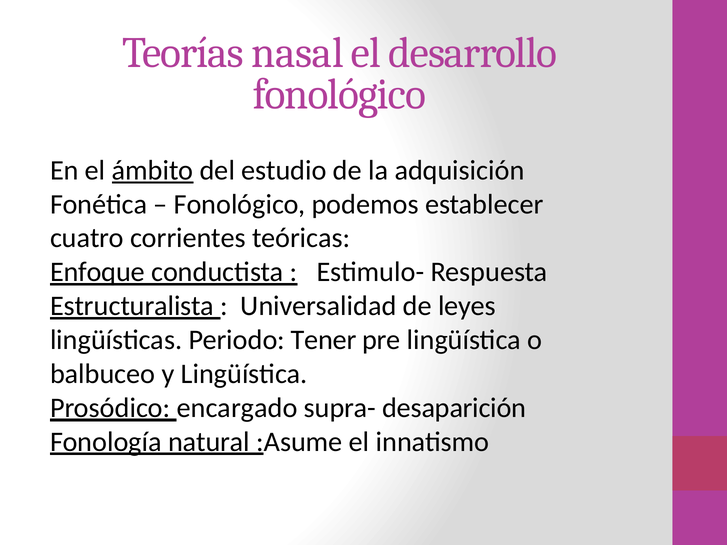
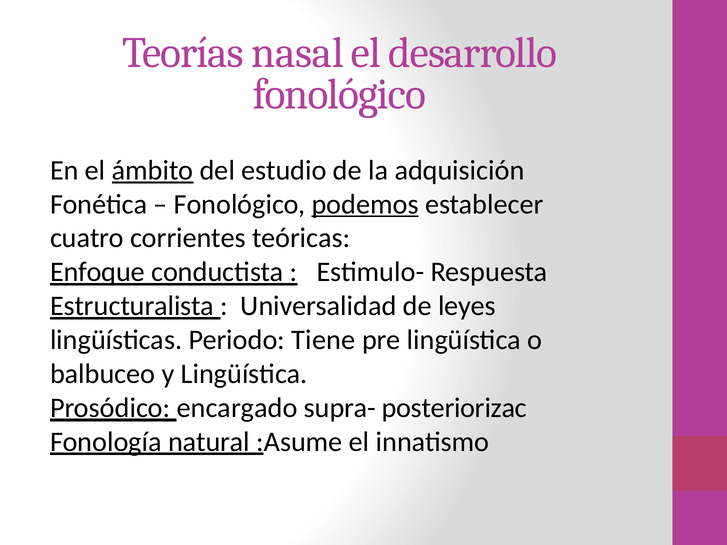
podemos underline: none -> present (365, 204)
Tener: Tener -> Tiene (323, 340)
desaparición: desaparición -> posteriorizac (454, 408)
